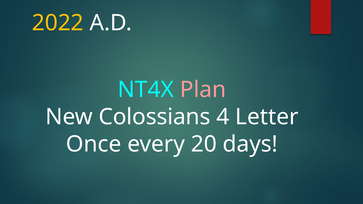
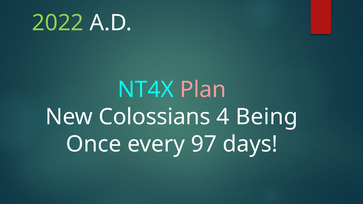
2022 colour: yellow -> light green (58, 23)
Letter: Letter -> Being (267, 117)
20: 20 -> 97 (204, 144)
